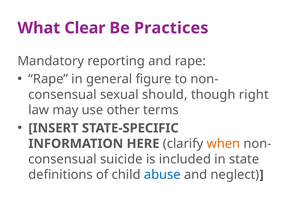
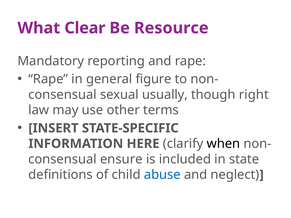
Practices: Practices -> Resource (171, 28)
should: should -> usually (165, 95)
when colour: orange -> black (223, 144)
suicide: suicide -> ensure (121, 159)
